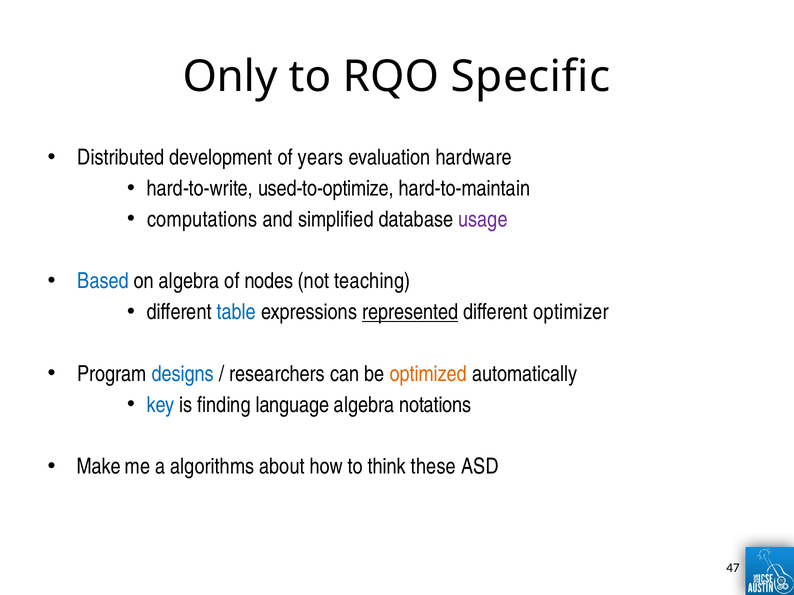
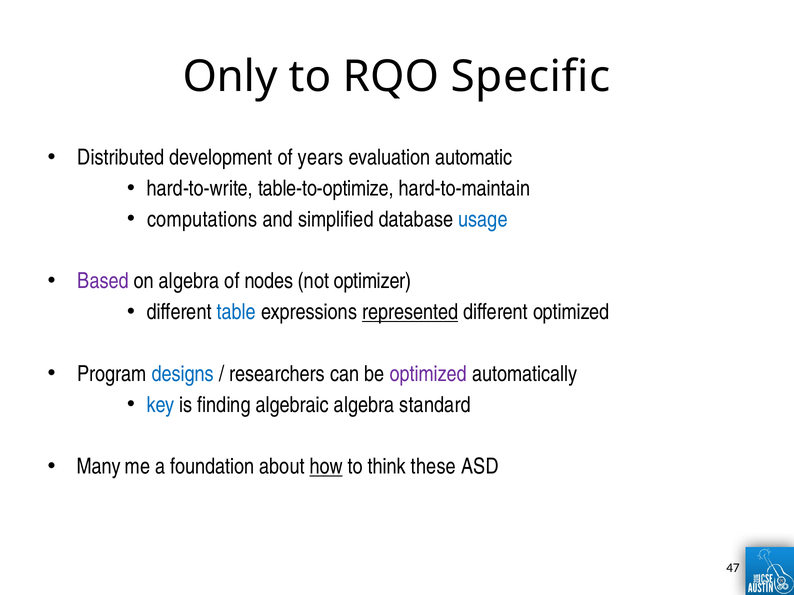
hardware: hardware -> automatic (474, 158)
used-to-optimize: used-to-optimize -> table-to-optimize (326, 189)
usage colour: purple -> blue (483, 220)
Based colour: blue -> purple (103, 281)
teaching: teaching -> optimizer (373, 281)
different optimizer: optimizer -> optimized (571, 312)
optimized colour: orange -> purple (428, 374)
language: language -> algebraic (292, 405)
notations: notations -> standard (435, 405)
Make: Make -> Many (99, 467)
algorithms: algorithms -> foundation (212, 467)
how underline: none -> present (326, 467)
